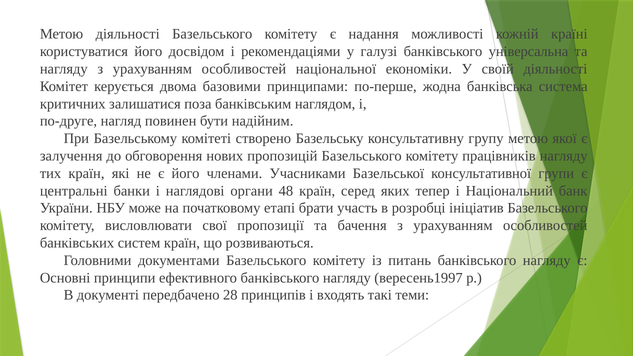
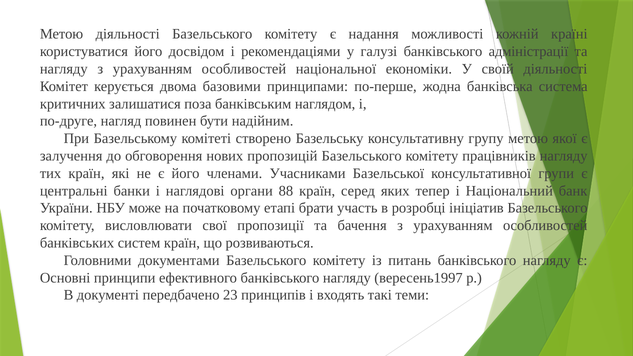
універсальна: універсальна -> адміністрації (529, 52)
48: 48 -> 88 (286, 191)
28: 28 -> 23 (230, 295)
